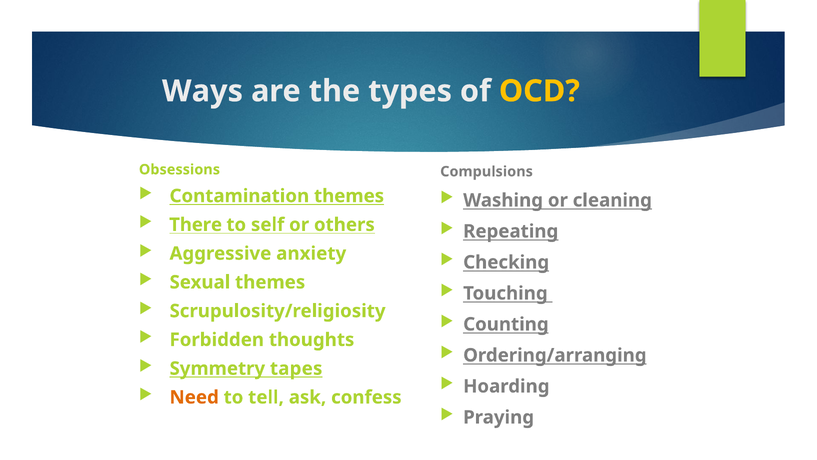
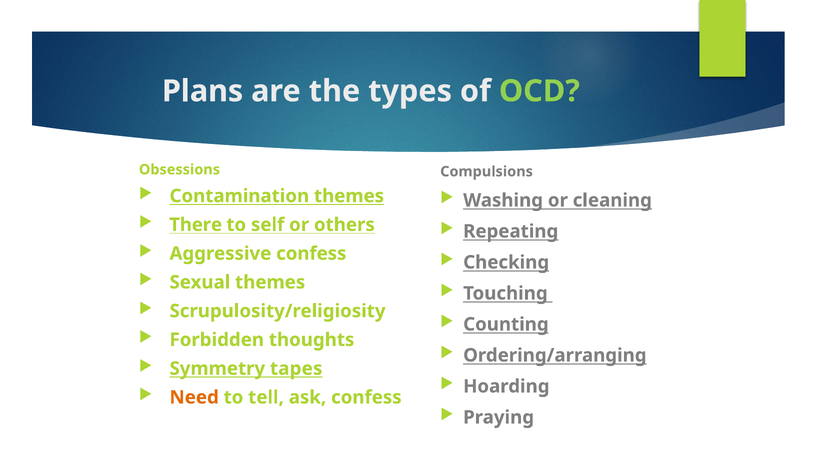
Ways: Ways -> Plans (203, 91)
OCD colour: yellow -> light green (539, 91)
Aggressive anxiety: anxiety -> confess (311, 253)
